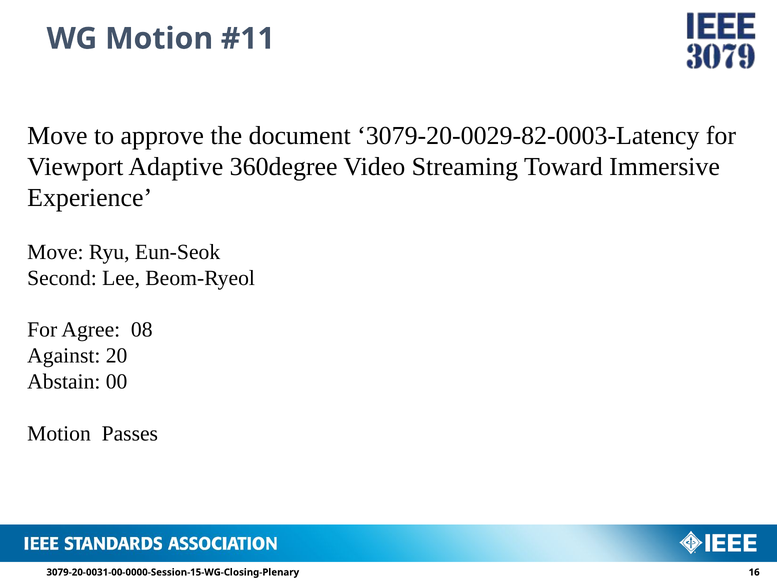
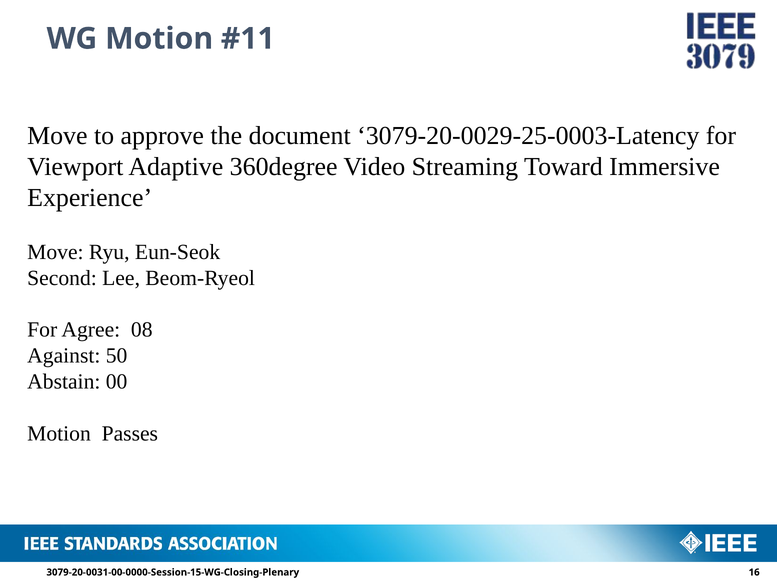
3079-20-0029-82-0003-Latency: 3079-20-0029-82-0003-Latency -> 3079-20-0029-25-0003-Latency (528, 136)
20: 20 -> 50 (117, 356)
